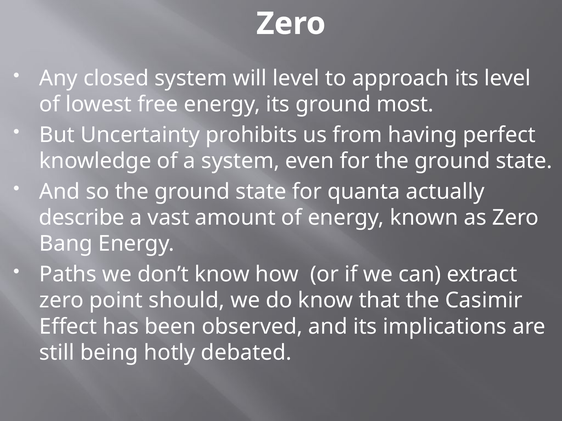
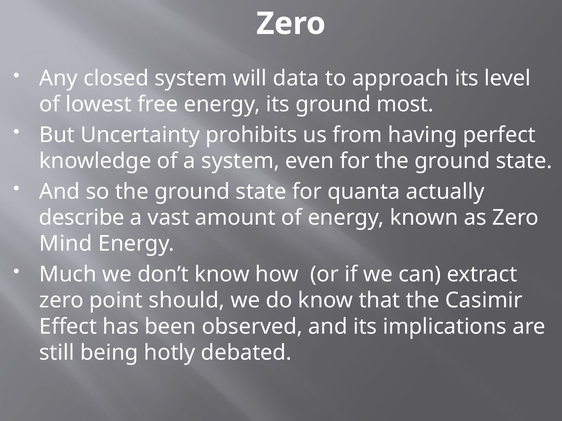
will level: level -> data (296, 78)
Bang: Bang -> Mind (66, 244)
Paths: Paths -> Much (68, 275)
